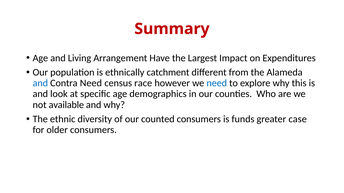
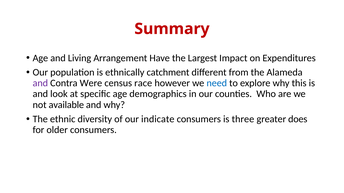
and colour: blue -> purple (40, 83)
Contra Need: Need -> Were (91, 83)
counted: counted -> indicate (158, 119)
funds: funds -> three (243, 119)
case: case -> does (298, 119)
